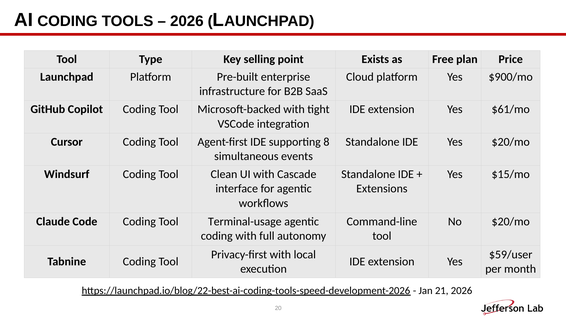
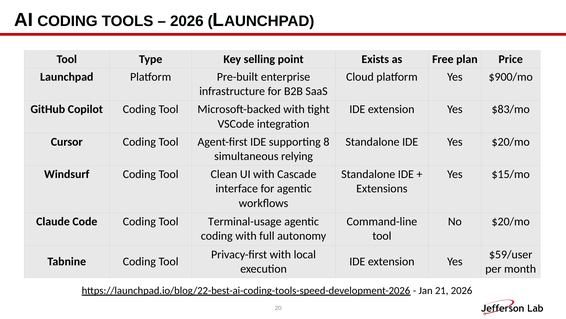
$61/mo: $61/mo -> $83/mo (511, 109)
events: events -> relying (297, 156)
